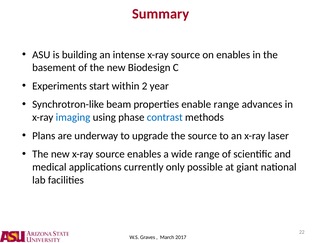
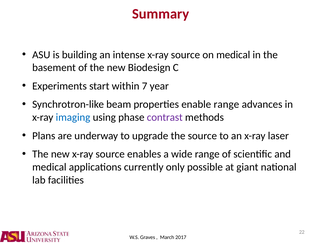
on enables: enables -> medical (233, 55)
2: 2 -> 7 (145, 86)
contrast colour: blue -> purple (165, 117)
